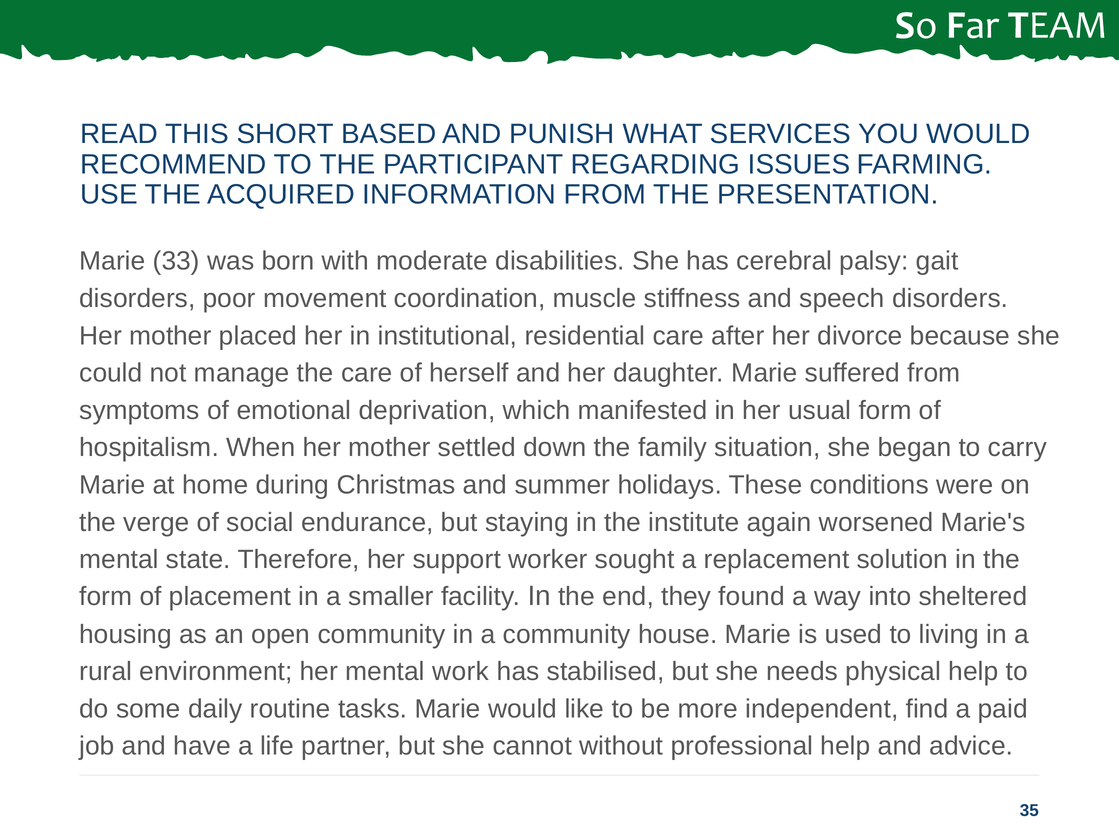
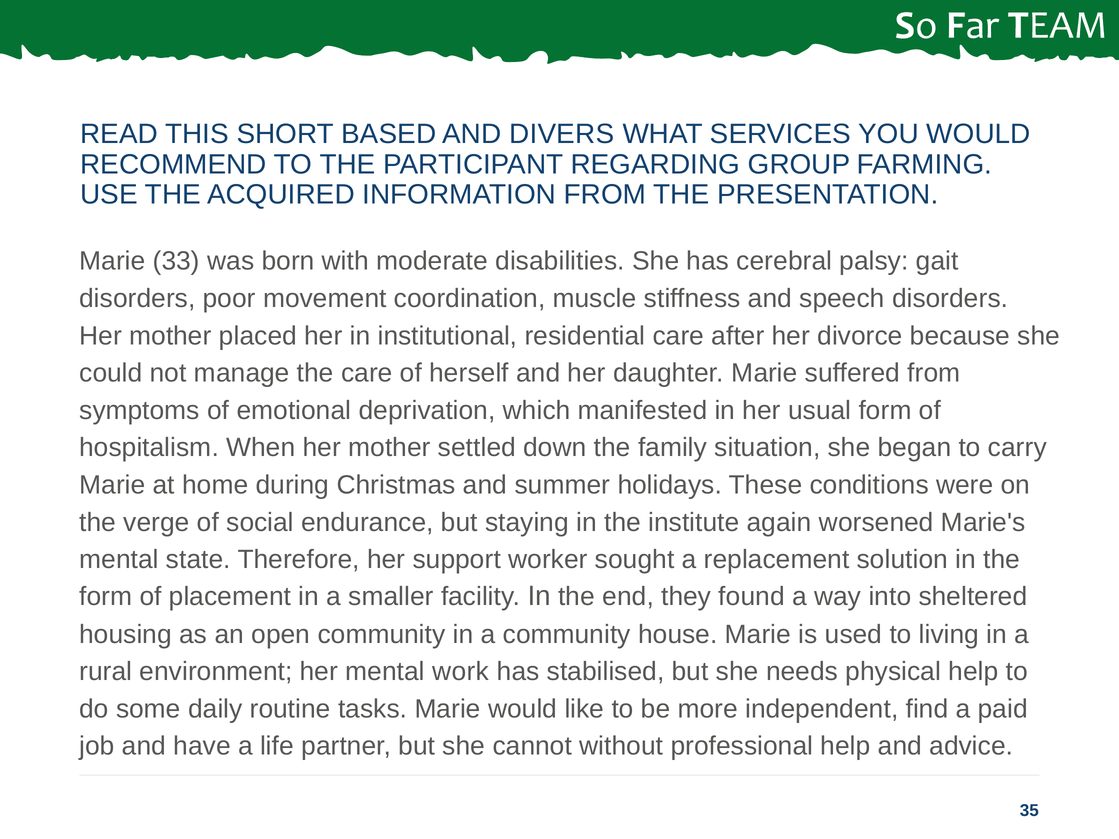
PUNISH: PUNISH -> DIVERS (562, 134)
ISSUES: ISSUES -> GROUP (799, 164)
